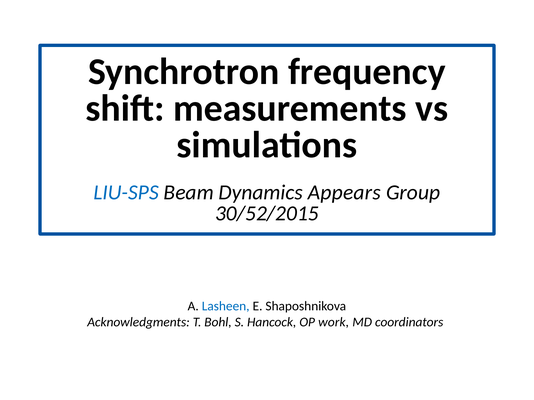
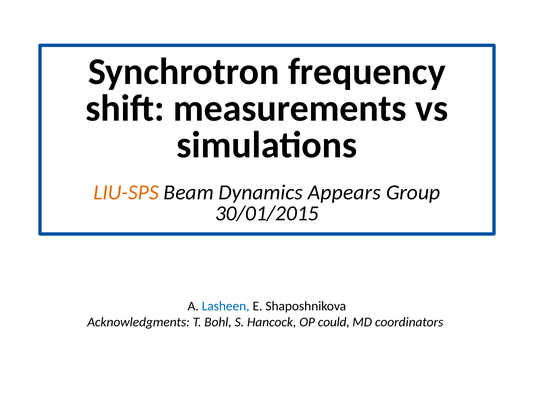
LIU-SPS colour: blue -> orange (126, 193)
30/52/2015: 30/52/2015 -> 30/01/2015 (267, 214)
work: work -> could (334, 322)
